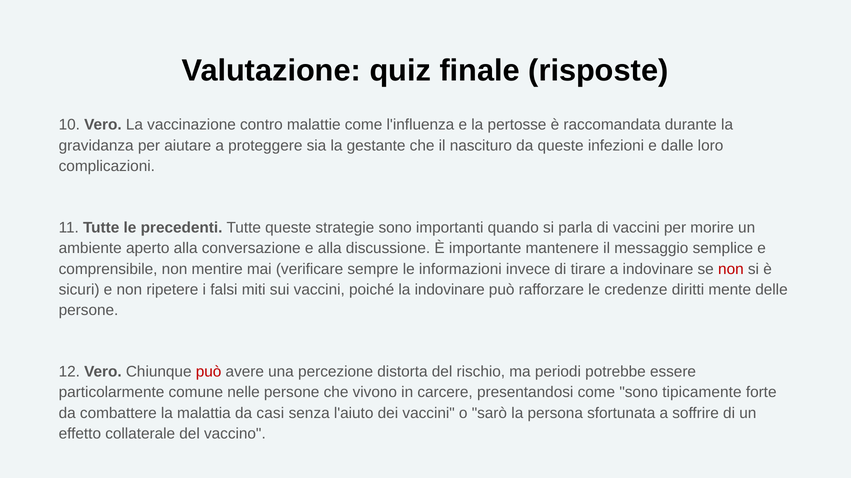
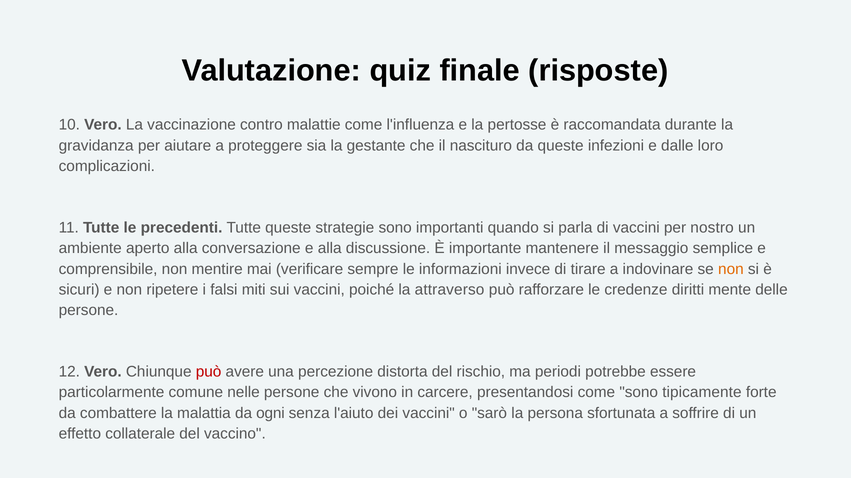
morire: morire -> nostro (712, 228)
non colour: red -> orange (731, 269)
la indovinare: indovinare -> attraverso (450, 290)
casi: casi -> ogni (270, 414)
